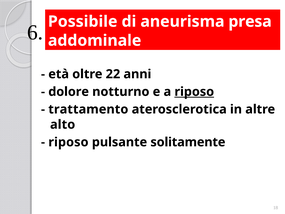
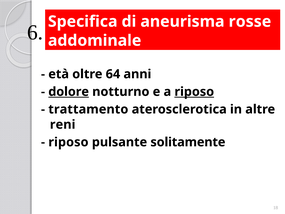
Possibile: Possibile -> Specifica (83, 21)
presa: presa -> rosse (250, 21)
22: 22 -> 64 (113, 74)
dolore underline: none -> present (69, 92)
alto: alto -> reni (63, 124)
